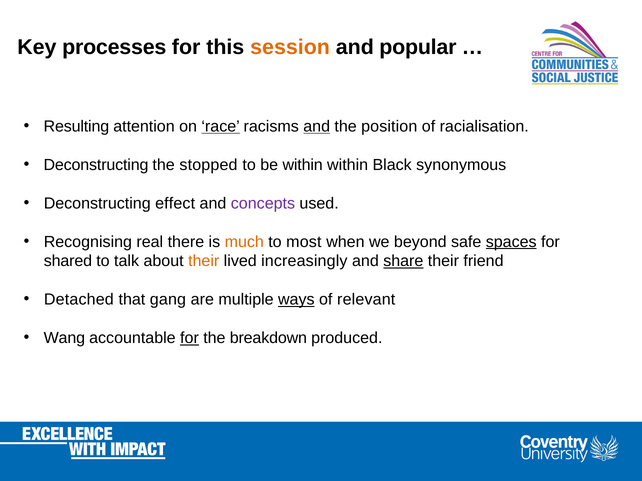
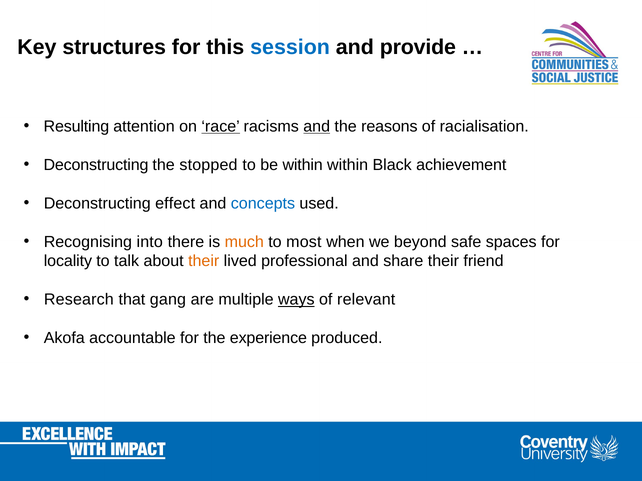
processes: processes -> structures (114, 47)
session colour: orange -> blue (290, 47)
popular: popular -> provide (418, 47)
position: position -> reasons (389, 126)
synonymous: synonymous -> achievement (461, 165)
concepts colour: purple -> blue (263, 204)
real: real -> into (150, 242)
spaces underline: present -> none (511, 242)
shared: shared -> locality (68, 261)
increasingly: increasingly -> professional (304, 261)
share underline: present -> none (403, 261)
Detached: Detached -> Research (79, 300)
Wang: Wang -> Akofa (64, 338)
for underline: present -> none (189, 338)
breakdown: breakdown -> experience (268, 338)
